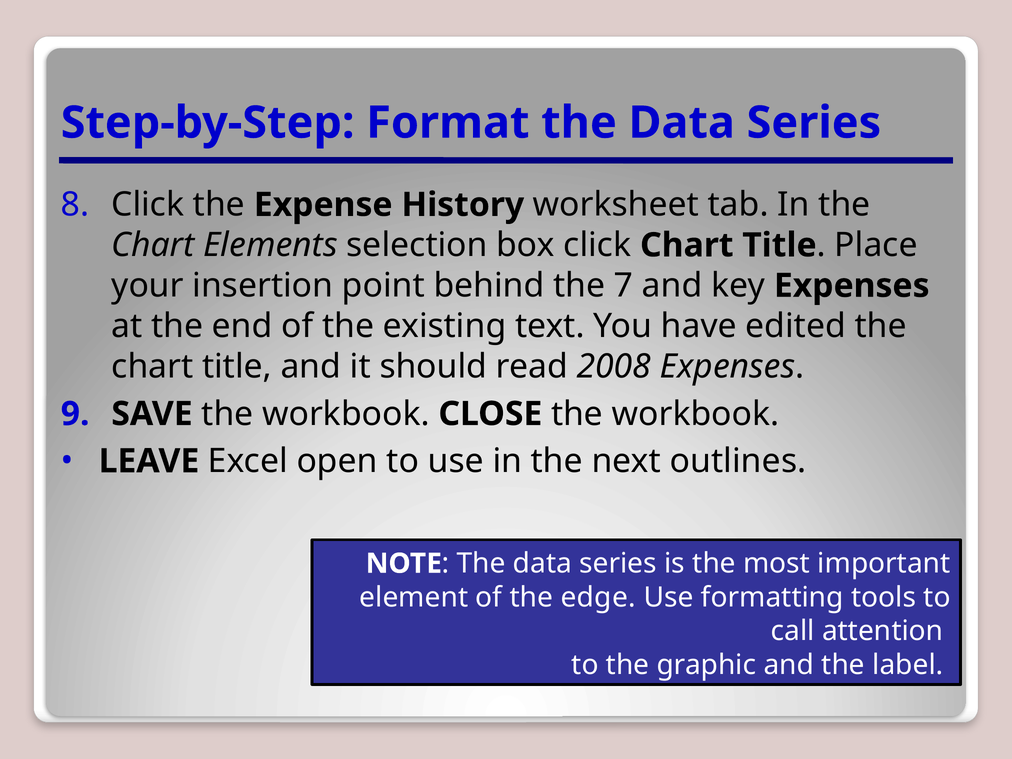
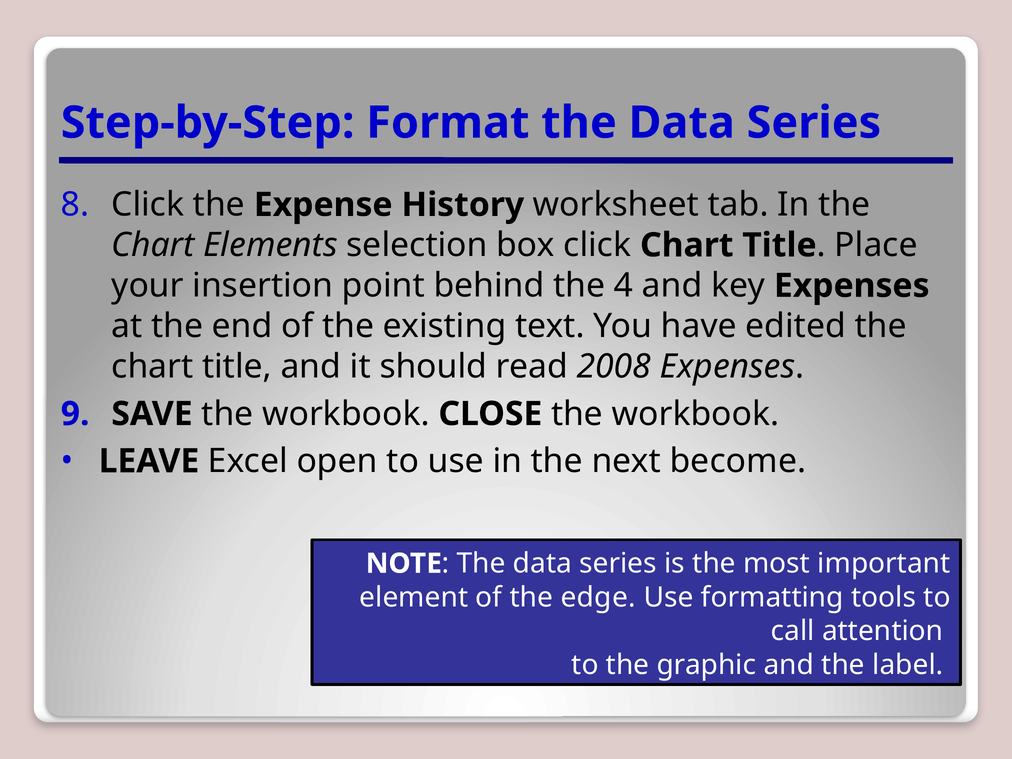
7: 7 -> 4 (624, 286)
outlines: outlines -> become (738, 461)
